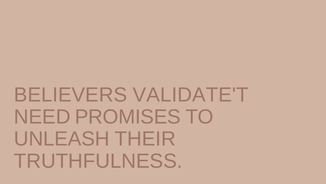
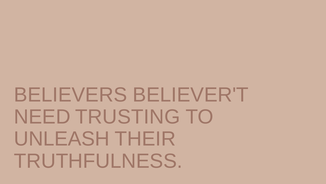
VALIDATE'T: VALIDATE'T -> BELIEVER'T (191, 94)
PROMISES: PROMISES -> TRUSTING (128, 116)
